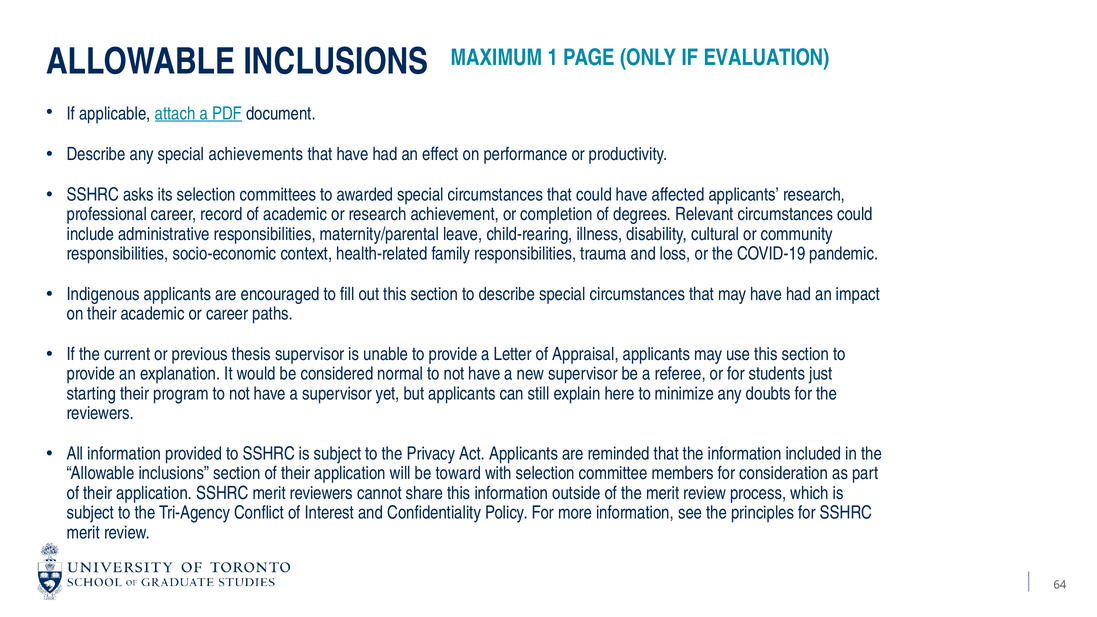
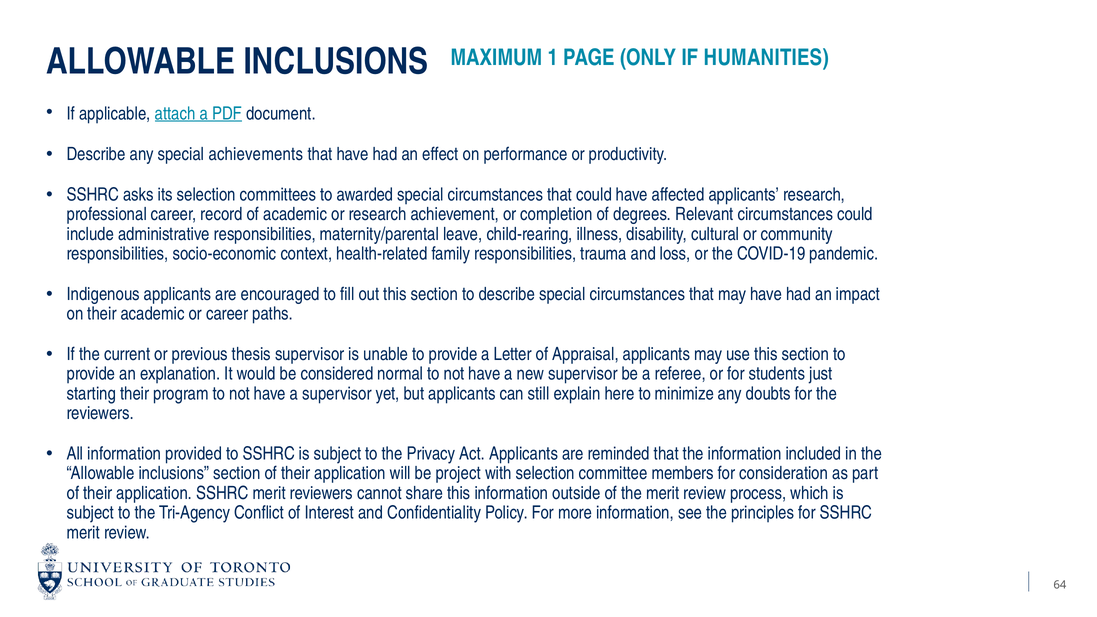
EVALUATION: EVALUATION -> HUMANITIES (766, 57)
toward: toward -> project (458, 473)
